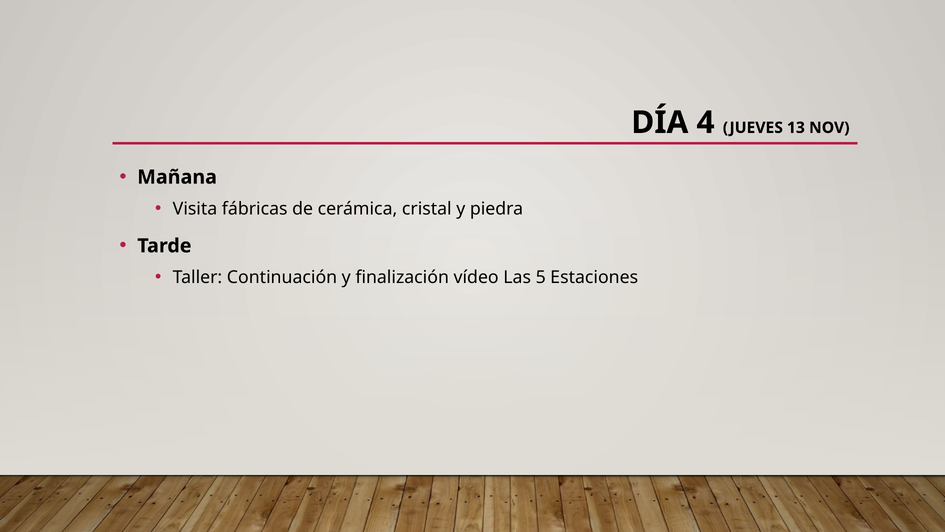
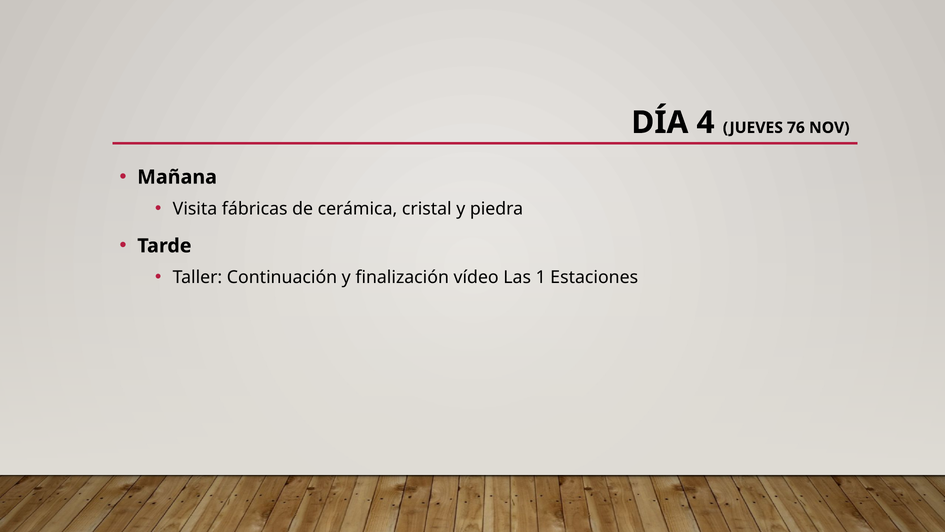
13: 13 -> 76 (796, 128)
5: 5 -> 1 (541, 277)
